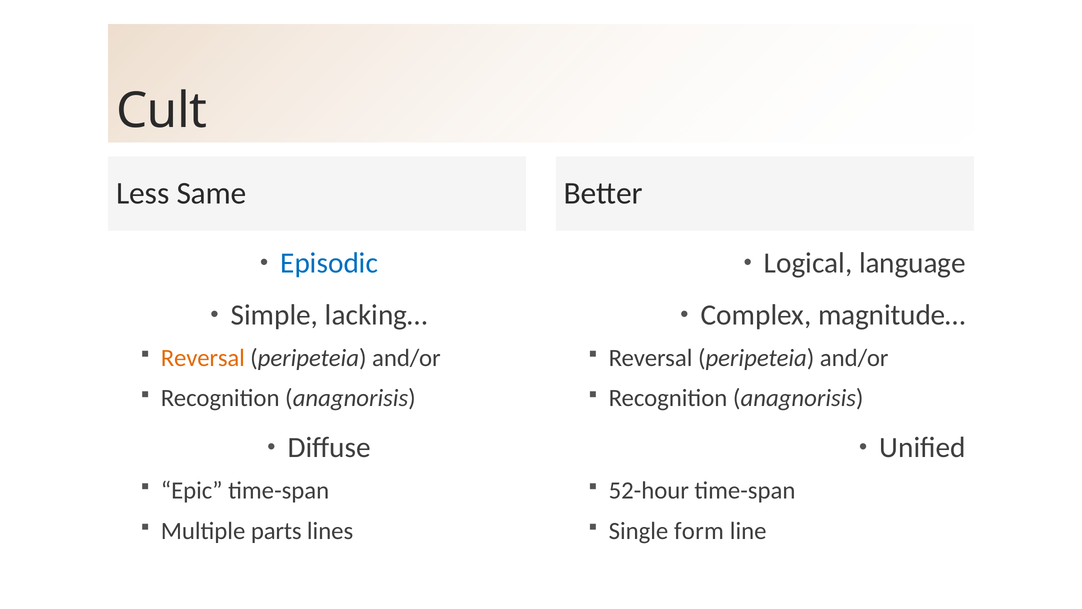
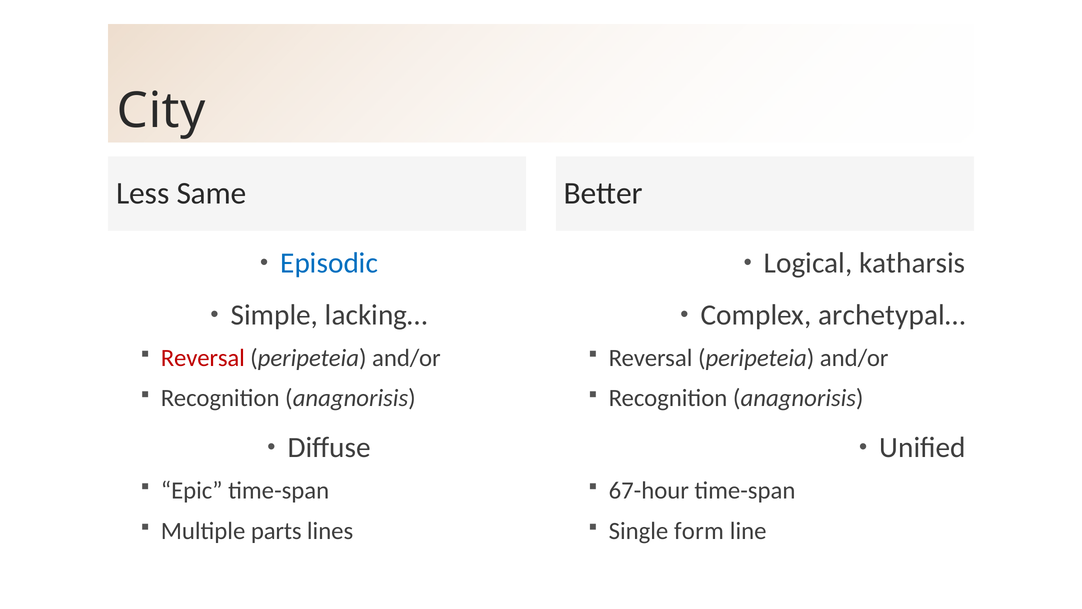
Cult: Cult -> City (161, 111)
language: language -> katharsis (912, 263)
magnitude…: magnitude… -> archetypal… (892, 315)
Reversal colour: orange -> red (203, 358)
52-hour: 52-hour -> 67-hour (649, 490)
